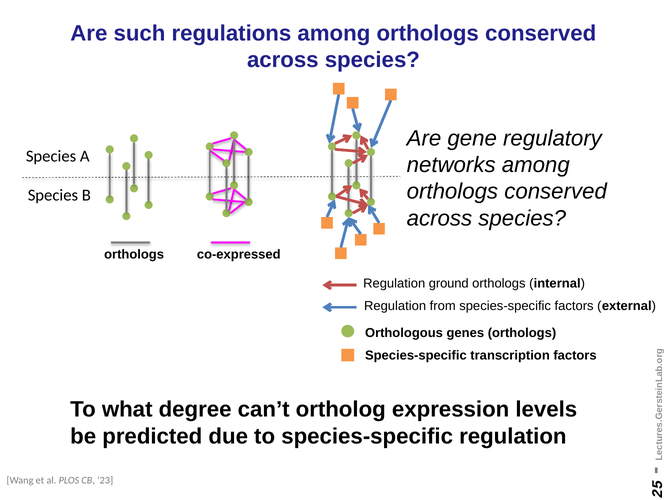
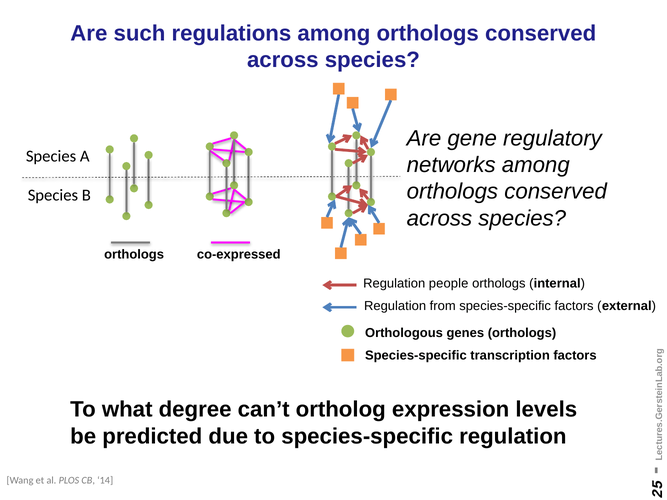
ground: ground -> people (449, 284)
23: 23 -> 14 (105, 481)
